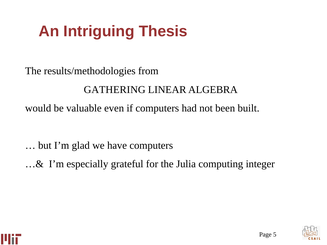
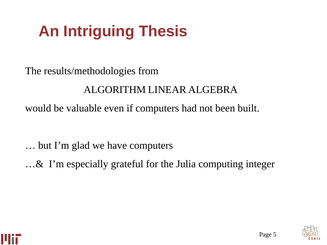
GATHERING: GATHERING -> ALGORITHM (115, 90)
